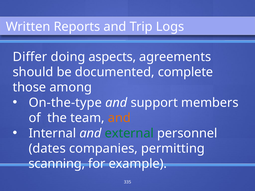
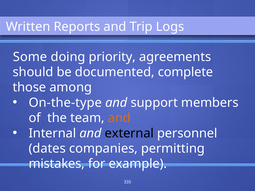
Differ: Differ -> Some (30, 57)
aspects: aspects -> priority (112, 57)
external colour: green -> black (129, 133)
scanning: scanning -> mistakes (57, 164)
